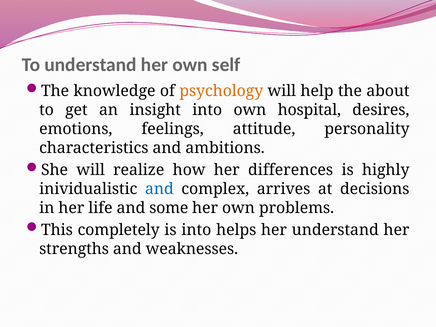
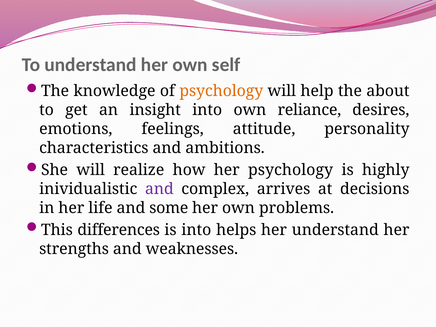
hospital: hospital -> reliance (309, 110)
her differences: differences -> psychology (291, 170)
and colour: blue -> purple (159, 189)
completely: completely -> differences (119, 230)
